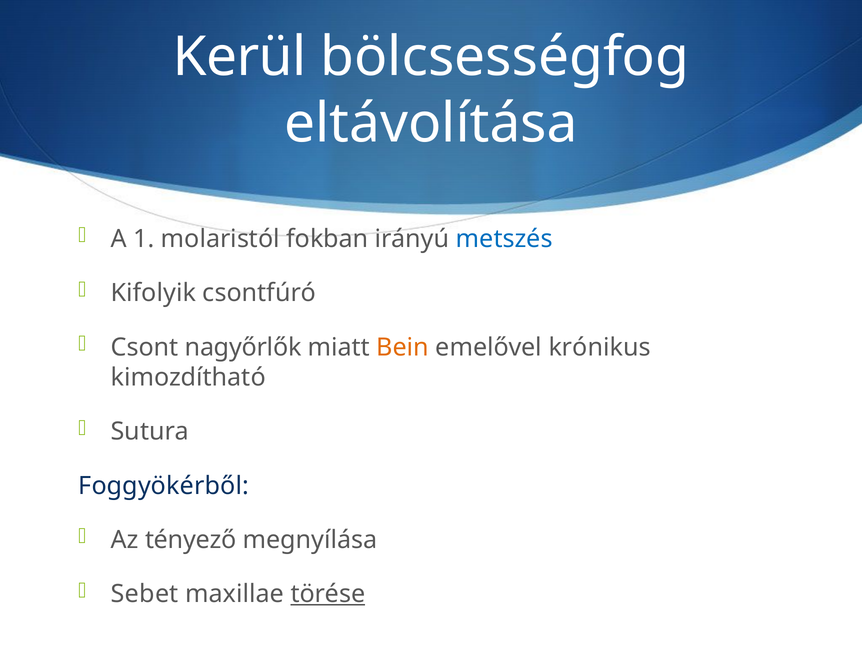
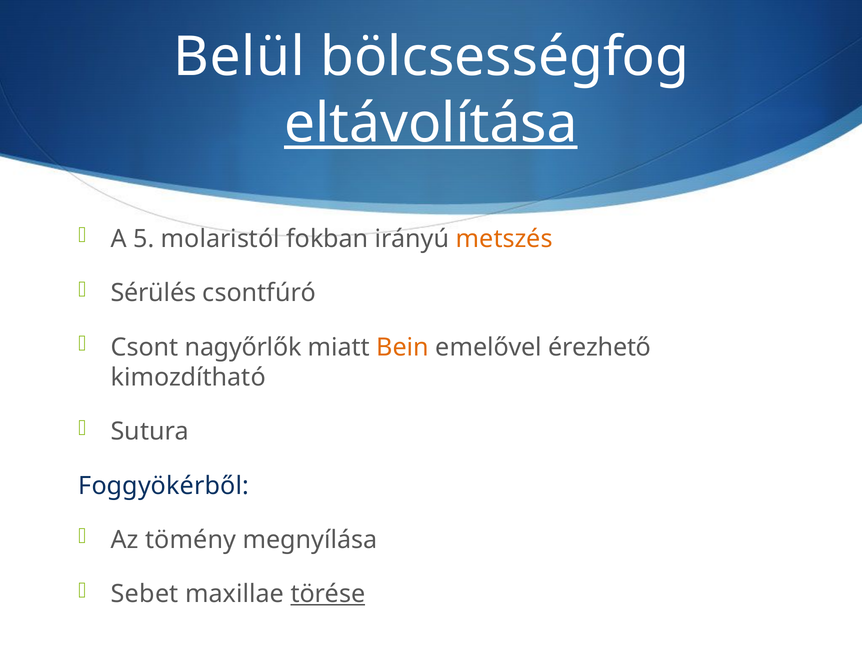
Kerül: Kerül -> Belül (239, 57)
eltávolítása underline: none -> present (431, 123)
1: 1 -> 5 (144, 239)
metszés colour: blue -> orange (504, 239)
Kifolyik: Kifolyik -> Sérülés (153, 293)
krónikus: krónikus -> érezhető (600, 347)
tényező: tényező -> tömény (191, 540)
